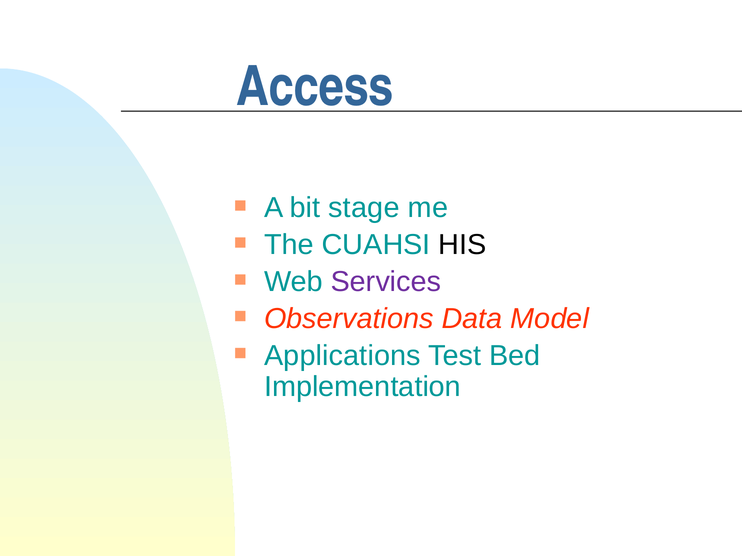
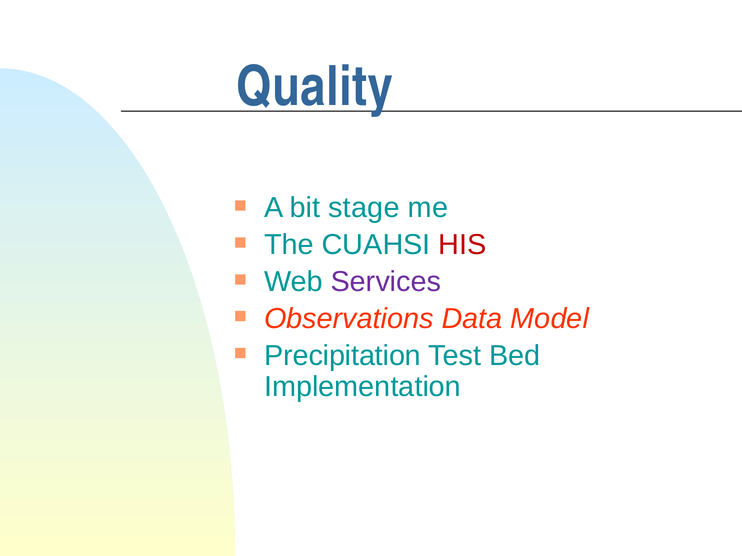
Access: Access -> Quality (315, 87)
HIS colour: black -> red (462, 245)
Applications: Applications -> Precipitation (343, 356)
